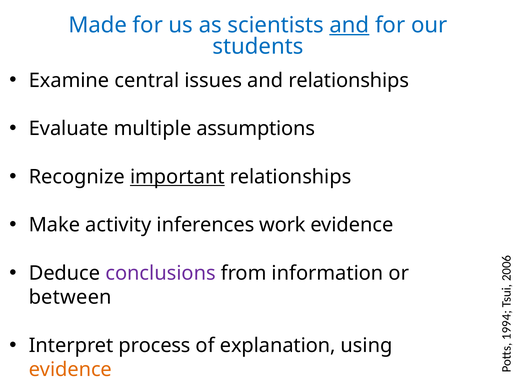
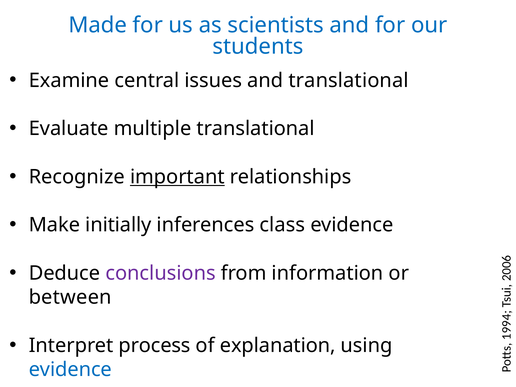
and underline: present -> none (349, 25)
and relationships: relationships -> translational (349, 80)
multiple assumptions: assumptions -> translational (256, 129)
activity: activity -> initially (118, 225)
work: work -> class (282, 225)
evidence colour: orange -> blue (70, 370)
